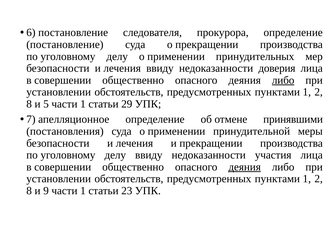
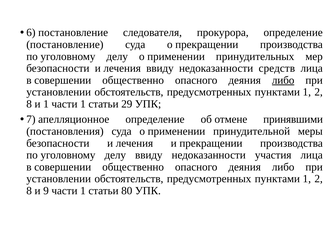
доверия: доверия -> средств (277, 68)
и 5: 5 -> 1 (46, 104)
деяния underline: present -> none (245, 167)
23: 23 -> 80 (127, 190)
